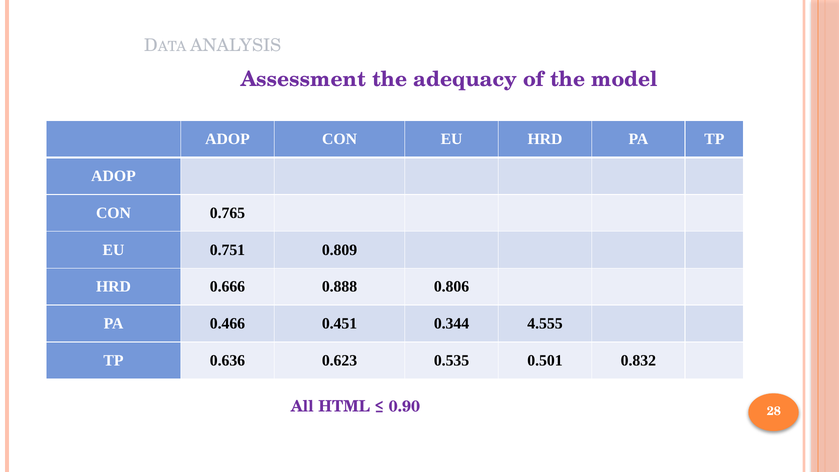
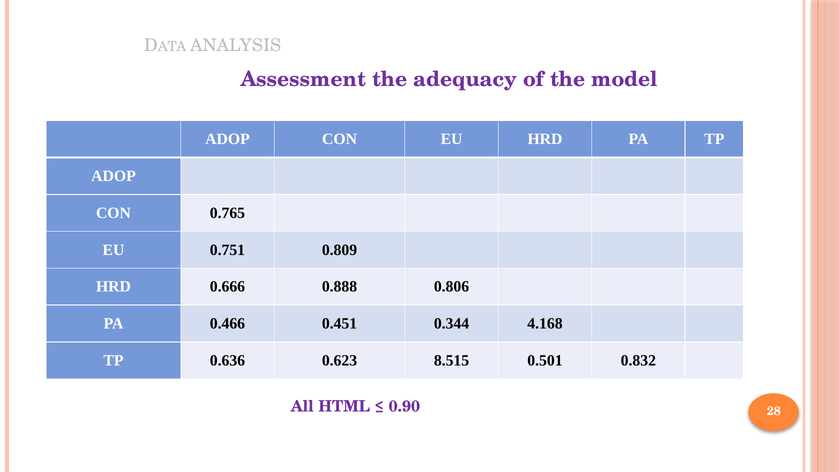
4.555: 4.555 -> 4.168 (545, 324)
0.535: 0.535 -> 8.515 (452, 361)
